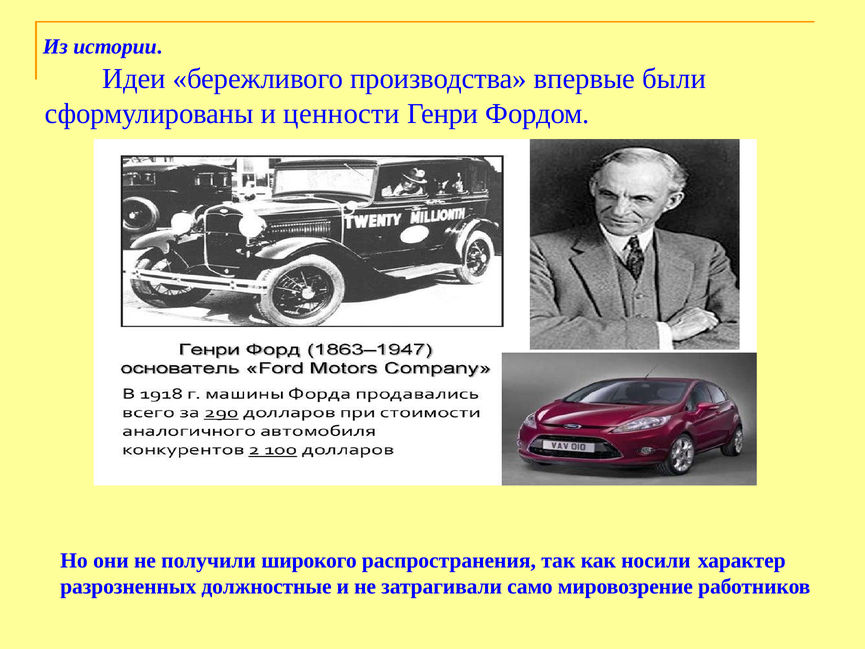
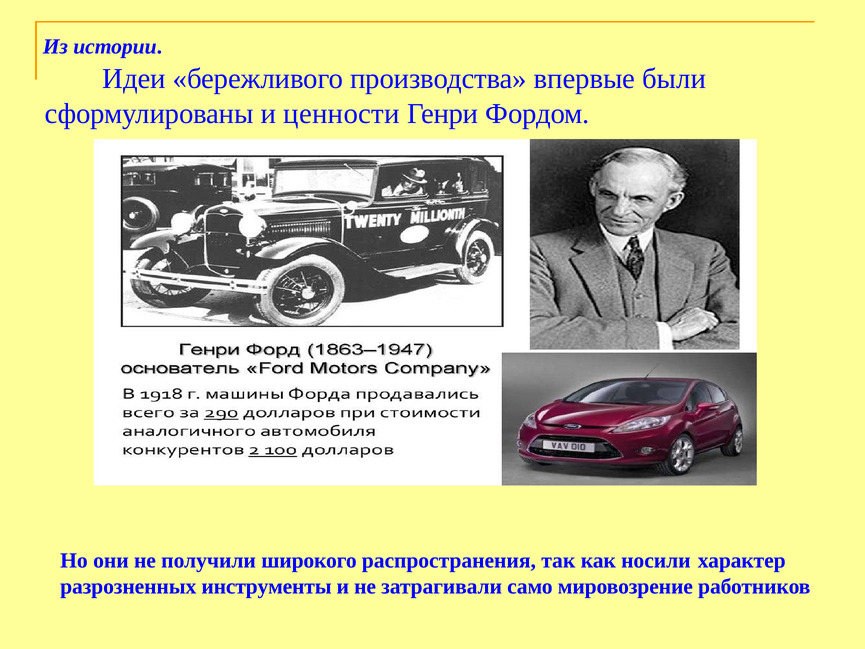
должностные: должностные -> инструменты (267, 586)
